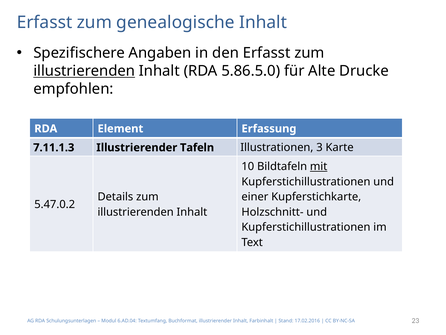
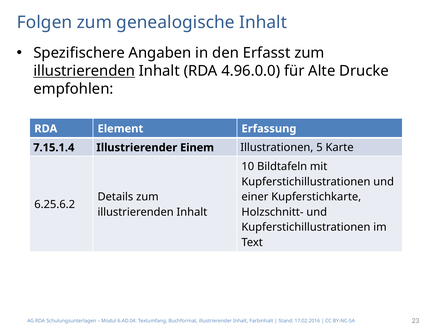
Erfasst: Erfasst -> Folgen (44, 23)
5.86.5.0: 5.86.5.0 -> 4.96.0.0 (251, 71)
7.11.1.3: 7.11.1.3 -> 7.15.1.4 (54, 147)
Tafeln: Tafeln -> Einem (197, 147)
3: 3 -> 5 (319, 147)
mit underline: present -> none (319, 166)
5.47.0.2: 5.47.0.2 -> 6.25.6.2 (55, 204)
